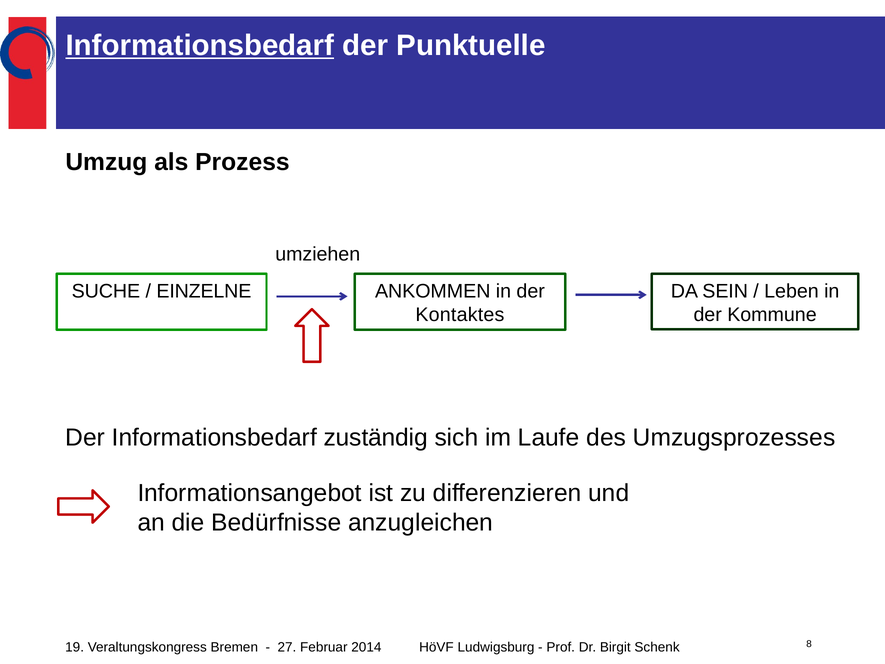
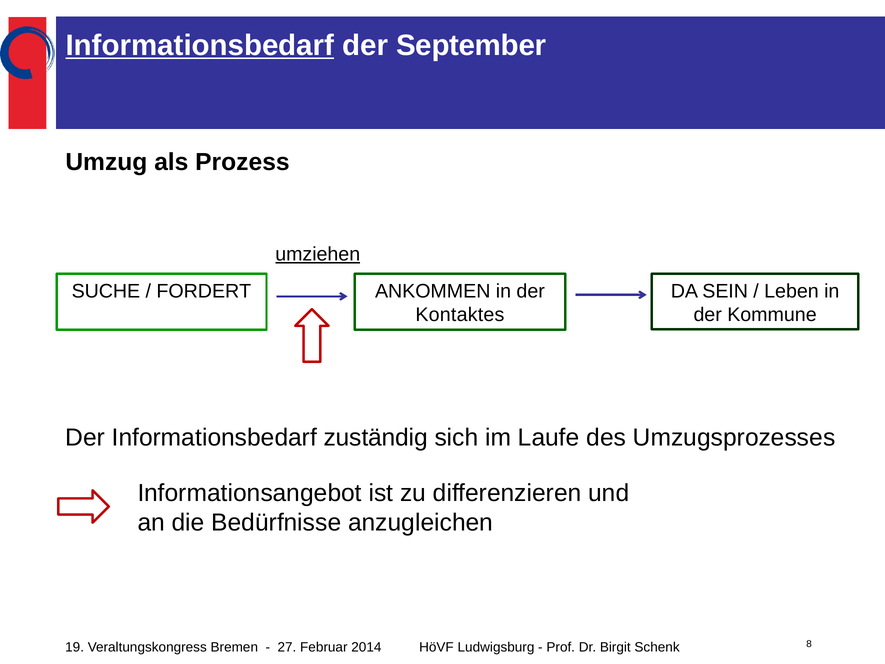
Punktuelle: Punktuelle -> September (471, 46)
umziehen underline: none -> present (318, 254)
EINZELNE: EINZELNE -> FORDERT (204, 291)
